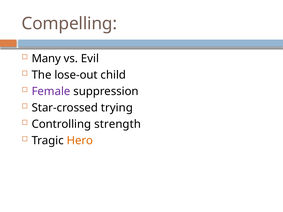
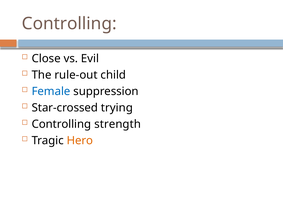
Compelling: Compelling -> Controlling (69, 24)
Many: Many -> Close (46, 59)
lose-out: lose-out -> rule-out (76, 75)
Female colour: purple -> blue (51, 91)
